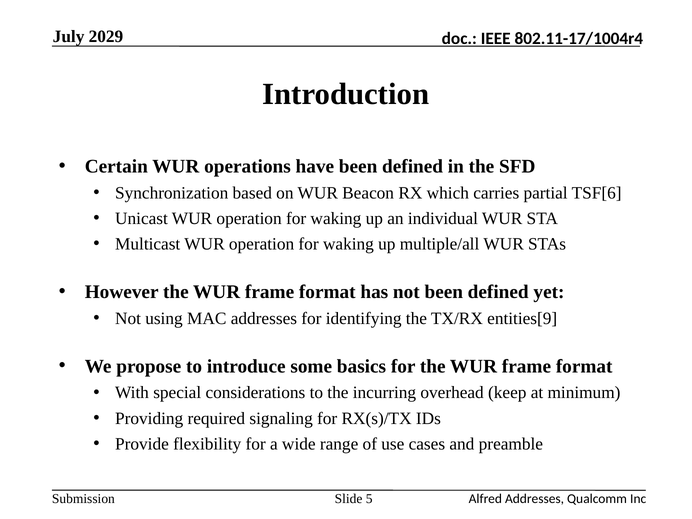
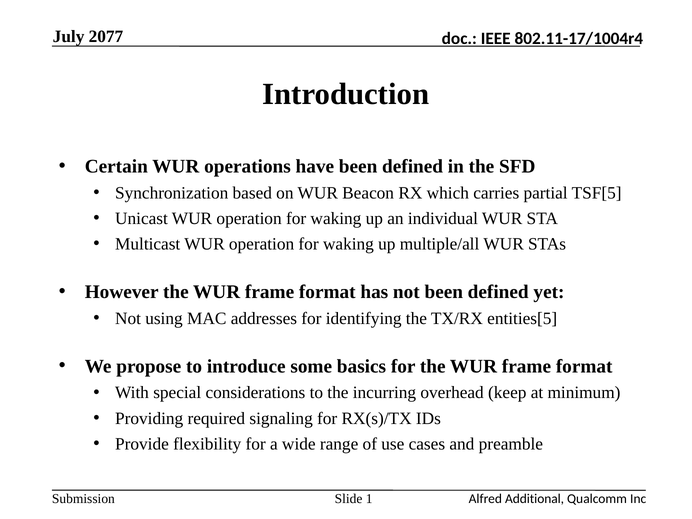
2029: 2029 -> 2077 (106, 37)
TSF[6: TSF[6 -> TSF[5 (597, 193)
entities[9: entities[9 -> entities[5 (522, 318)
5: 5 -> 1 (369, 499)
Alfred Addresses: Addresses -> Additional (535, 499)
